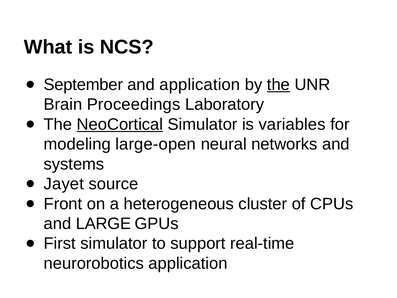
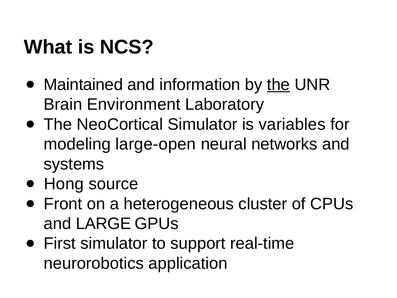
September: September -> Maintained (83, 85)
and application: application -> information (200, 85)
Proceedings: Proceedings -> Environment (134, 104)
NeoCortical underline: present -> none (120, 124)
Jayet: Jayet -> Hong (64, 184)
